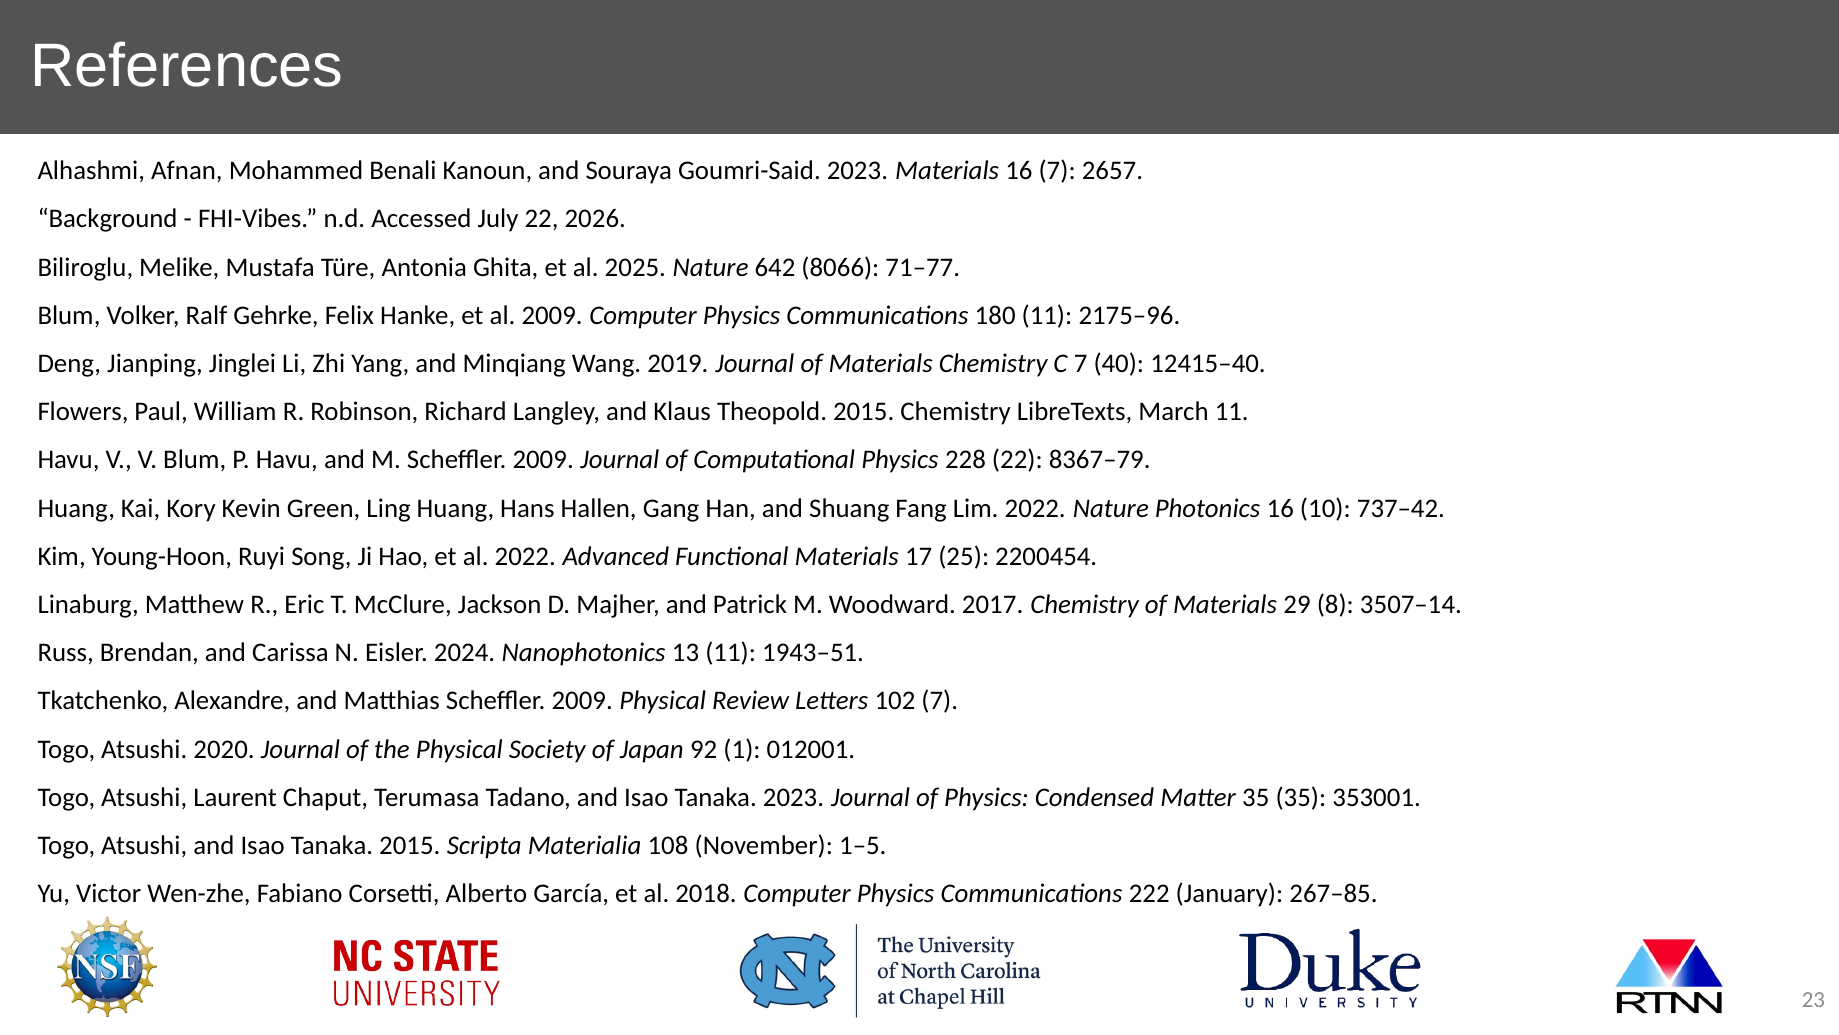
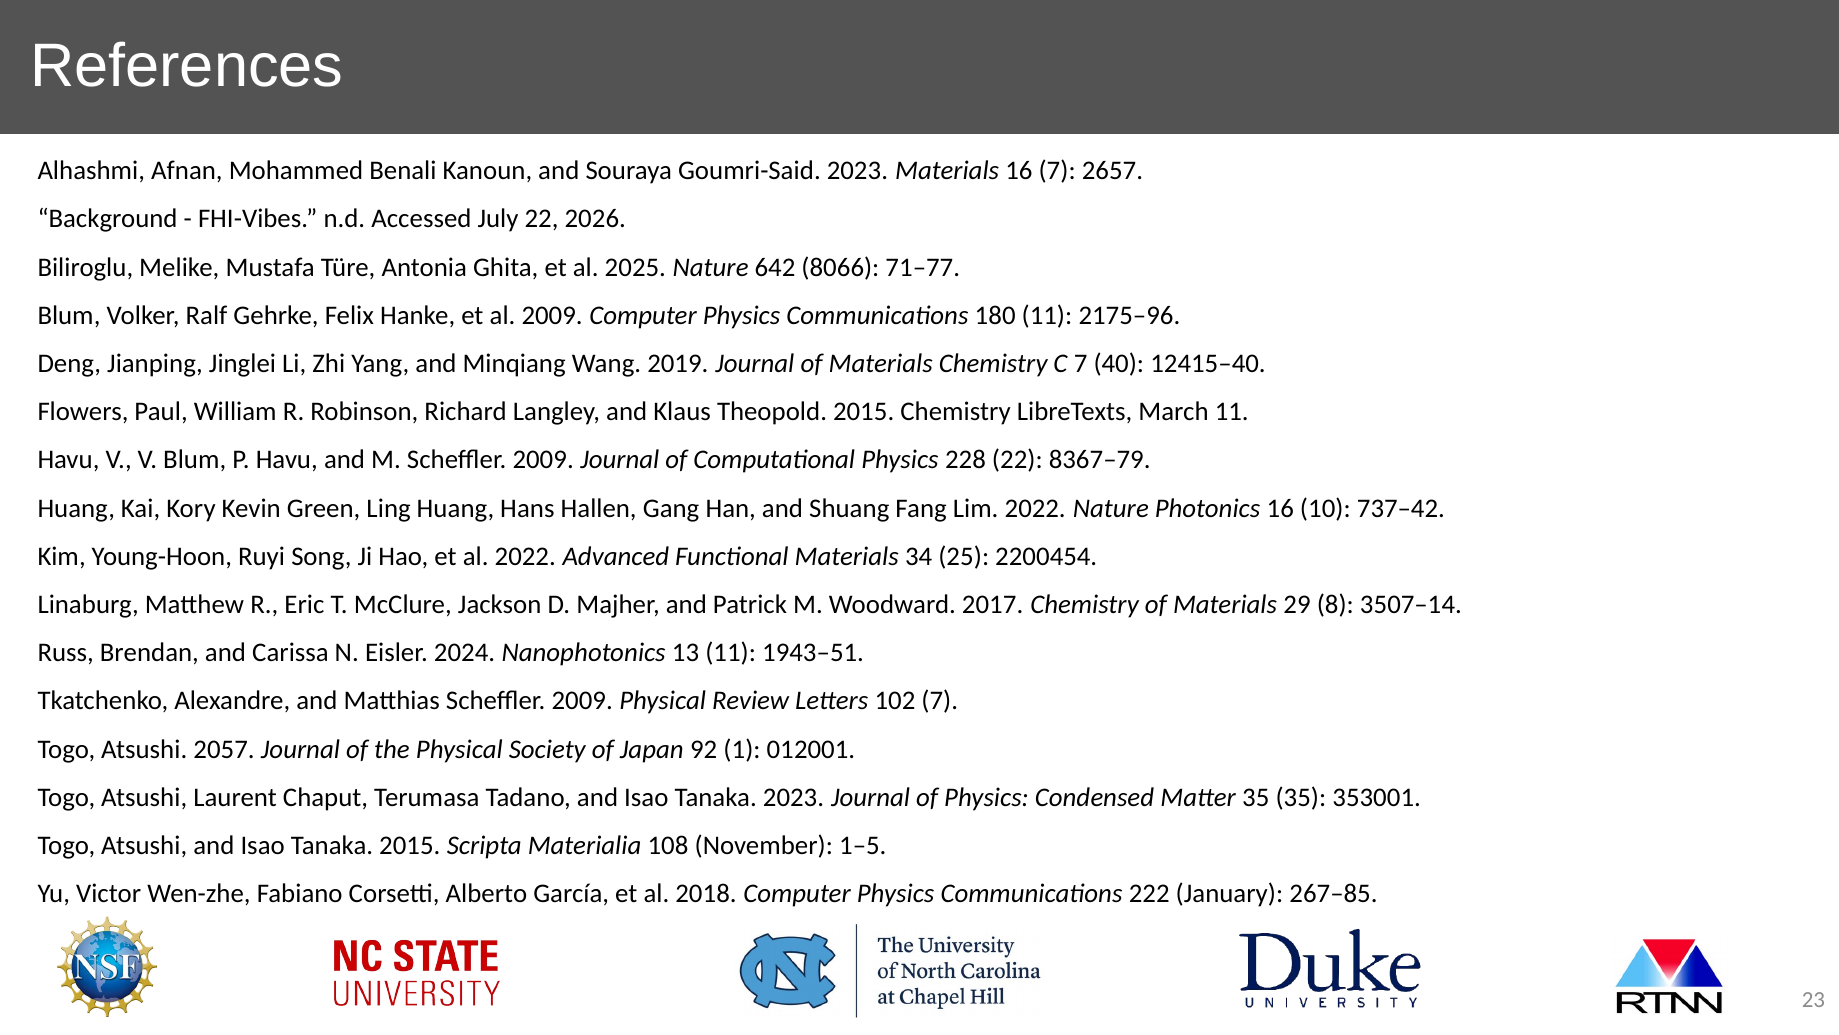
17: 17 -> 34 (919, 556)
2020: 2020 -> 2057 (224, 749)
